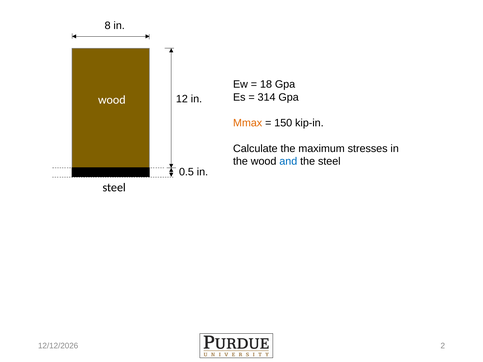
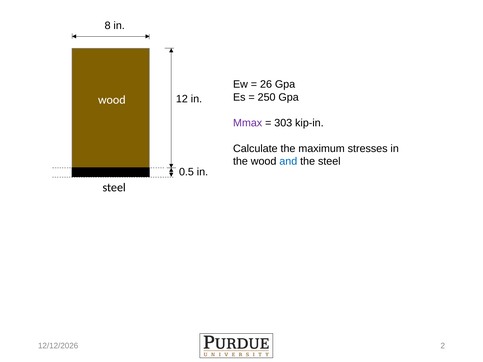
18: 18 -> 26 (266, 84)
314: 314 -> 250 (267, 97)
Mmax colour: orange -> purple (248, 123)
150: 150 -> 303 (283, 123)
